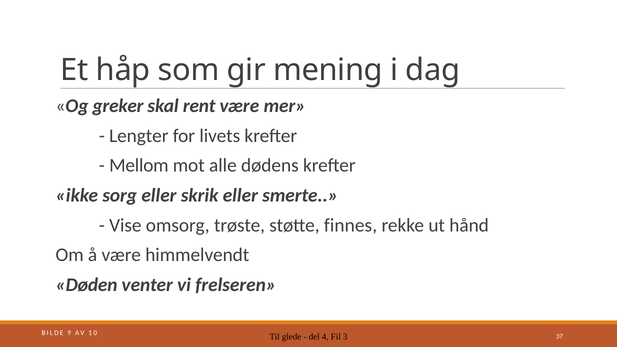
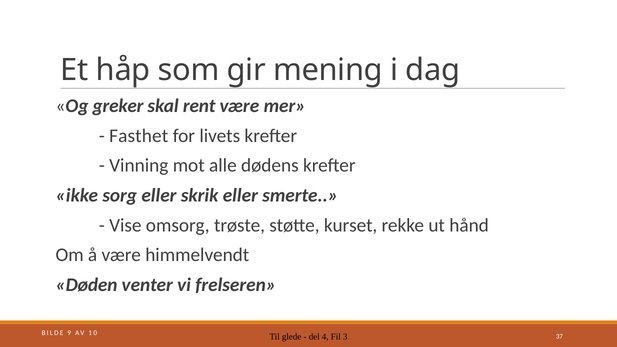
Lengter: Lengter -> Fasthet (139, 136)
Mellom: Mellom -> Vinning (139, 166)
finnes: finnes -> kurset (351, 225)
